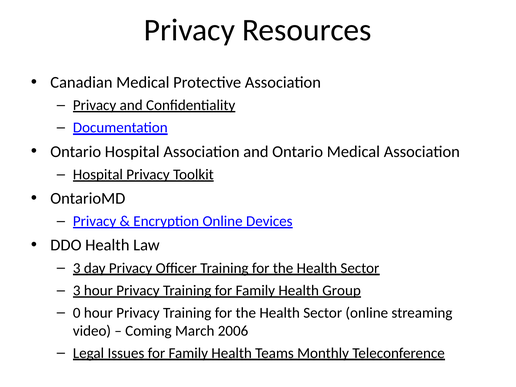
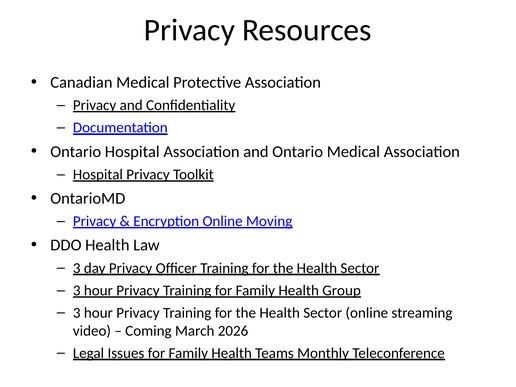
Devices: Devices -> Moving (269, 221)
0: 0 -> 3 (77, 313)
2006: 2006 -> 2026 (233, 331)
